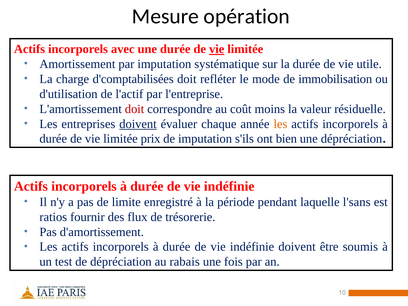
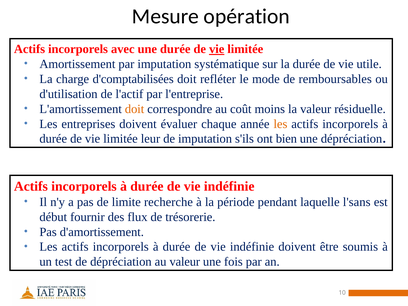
immobilisation: immobilisation -> remboursables (335, 79)
doit colour: red -> orange (135, 109)
doivent underline: present -> none (138, 124)
prix: prix -> leur (151, 139)
enregistré: enregistré -> recherche (168, 202)
ratios: ratios -> début (53, 217)
au rabais: rabais -> valeur (185, 262)
